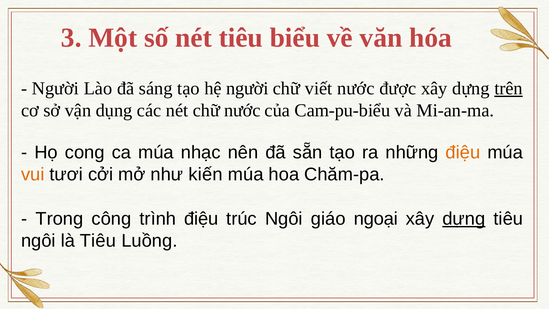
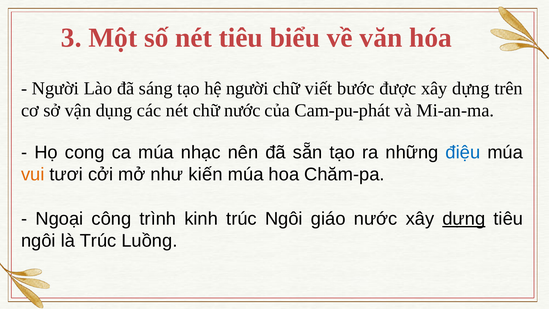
viết nước: nước -> bước (356, 88)
trên underline: present -> none (509, 88)
Cam-pu-biểu: Cam-pu-biểu -> Cam-pu-phát (342, 110)
điệu colour: orange -> blue (463, 152)
Trong: Trong -> Ngoại (59, 219)
trình điệu: điệu -> kinh (201, 219)
giáo ngoại: ngoại -> nước (376, 219)
là Tiêu: Tiêu -> Trúc (98, 241)
